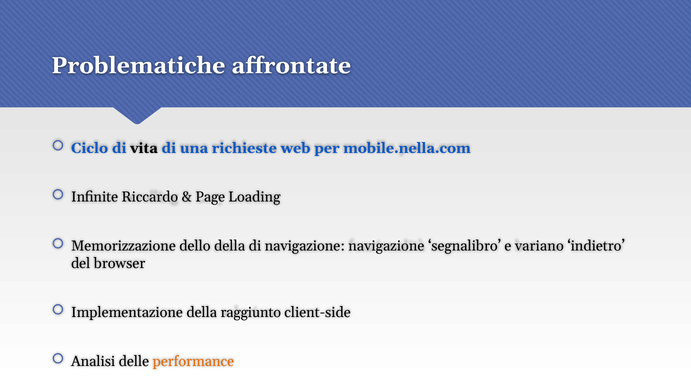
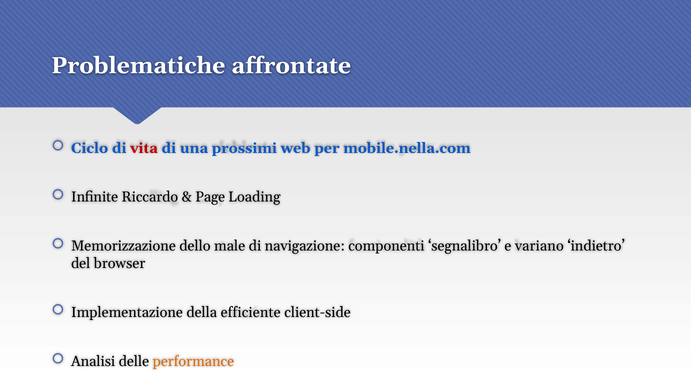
vita colour: black -> red (144, 148)
richieste: richieste -> prossimi (244, 148)
dello della: della -> male (230, 246)
navigazione navigazione: navigazione -> componenti (386, 246)
raggiunto: raggiunto -> efficiente (251, 312)
